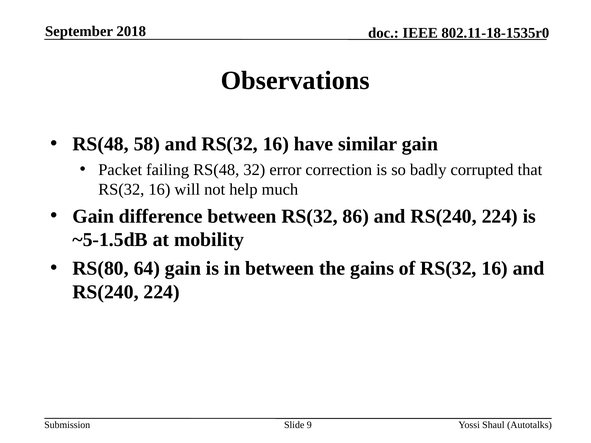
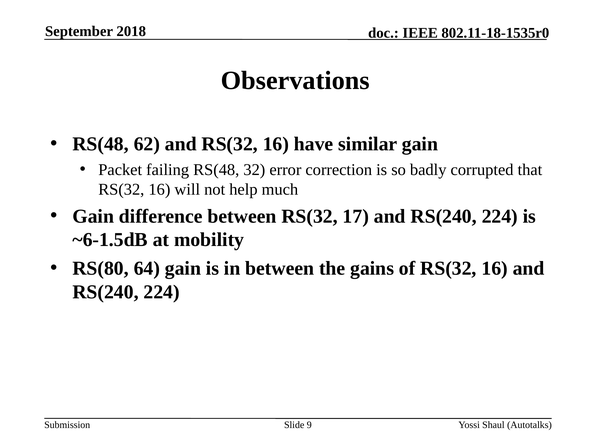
58: 58 -> 62 (147, 144)
86: 86 -> 17 (356, 216)
~5-1.5dB: ~5-1.5dB -> ~6-1.5dB (110, 240)
